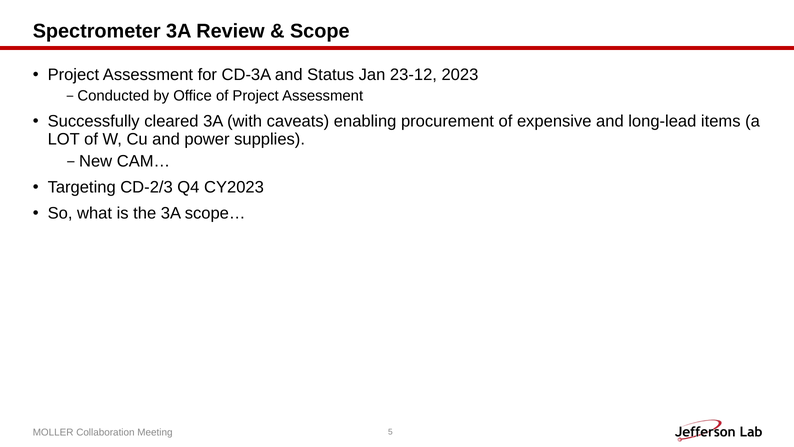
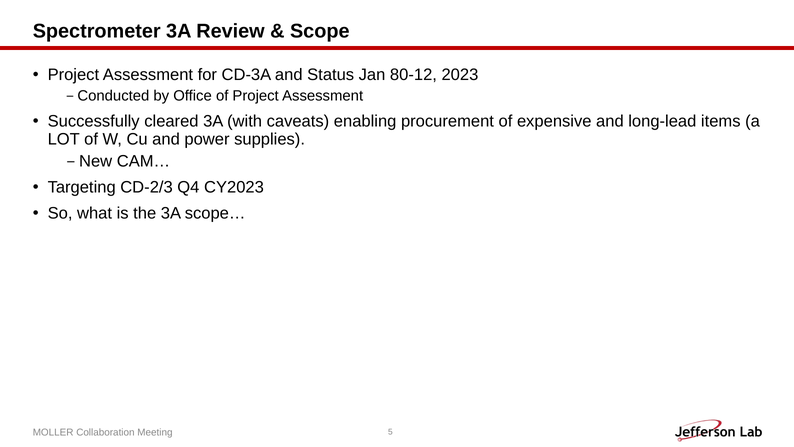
23-12: 23-12 -> 80-12 (413, 75)
